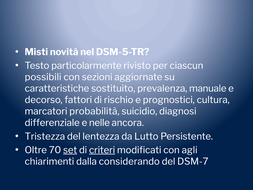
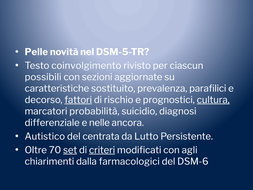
Misti: Misti -> Pelle (36, 52)
particolarmente: particolarmente -> coinvolgimento (86, 66)
manuale: manuale -> parafilici (208, 88)
fattori underline: none -> present (78, 100)
cultura underline: none -> present (213, 100)
Tristezza: Tristezza -> Autistico (45, 136)
lentezza: lentezza -> centrata (101, 136)
considerando: considerando -> farmacologici (129, 161)
DSM-7: DSM-7 -> DSM-6 (193, 161)
